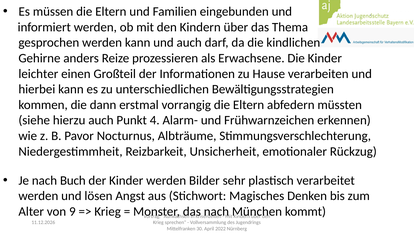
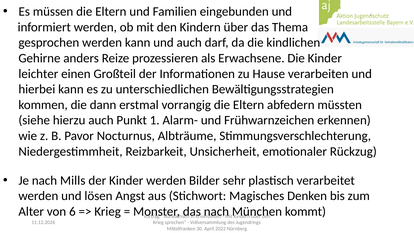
4: 4 -> 1 (155, 120)
Buch: Buch -> Mills (73, 180)
9: 9 -> 6 (72, 211)
